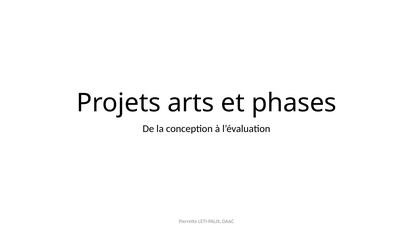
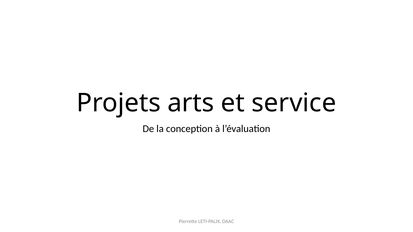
phases: phases -> service (294, 103)
